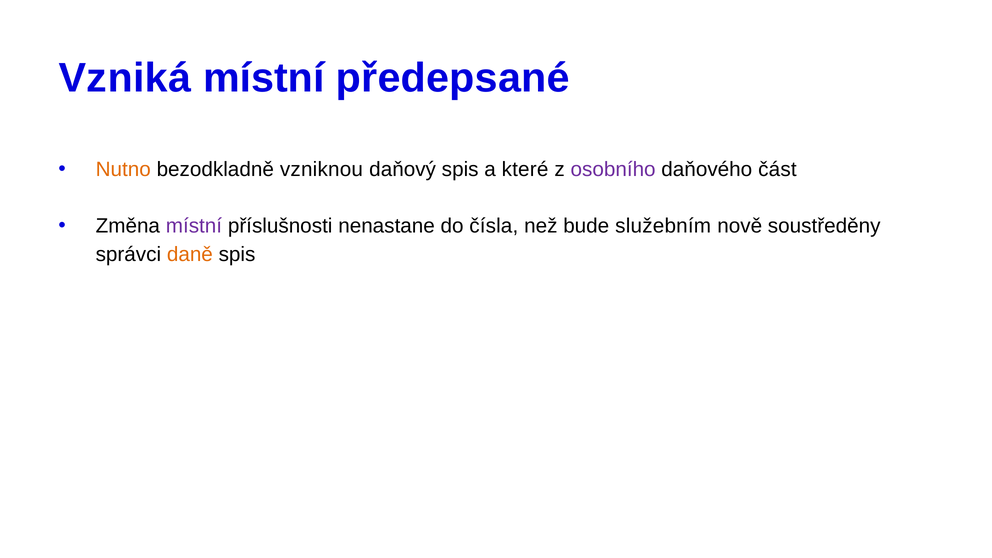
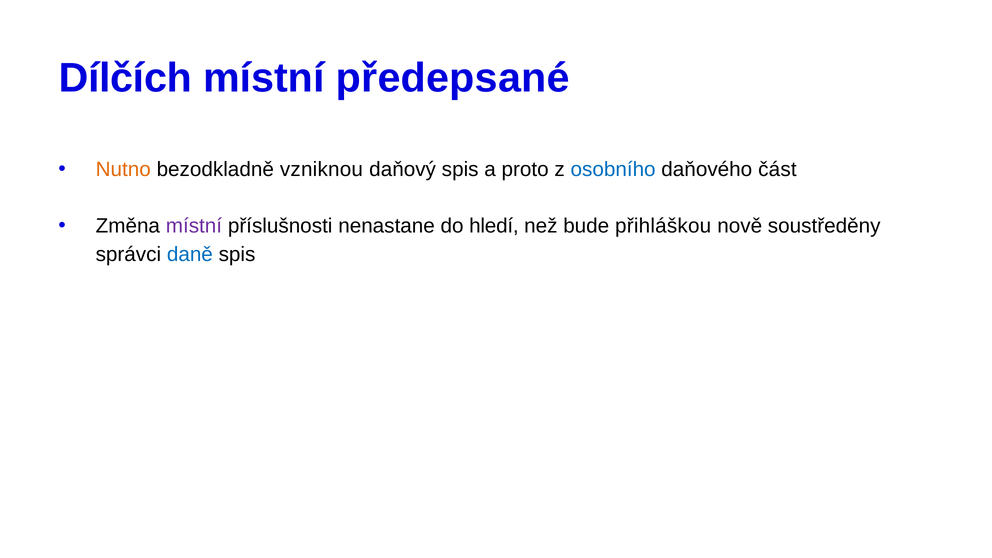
Vzniká: Vzniká -> Dílčích (125, 78)
které: které -> proto (525, 170)
osobního colour: purple -> blue (613, 170)
čísla: čísla -> hledí (494, 226)
služebním: služebním -> přihláškou (663, 226)
daně colour: orange -> blue (190, 254)
